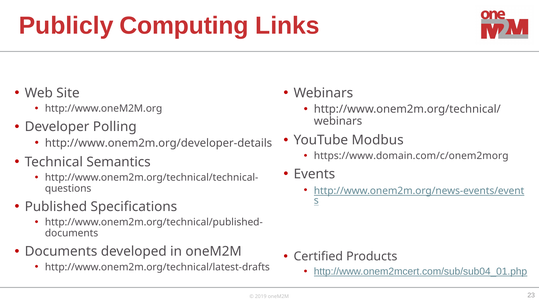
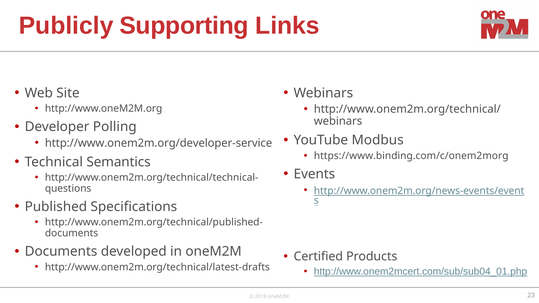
Computing: Computing -> Supporting (184, 26)
http://www.onem2m.org/developer-details: http://www.onem2m.org/developer-details -> http://www.onem2m.org/developer-service (159, 143)
https://www.domain.com/c/onem2morg: https://www.domain.com/c/onem2morg -> https://www.binding.com/c/onem2morg (411, 156)
